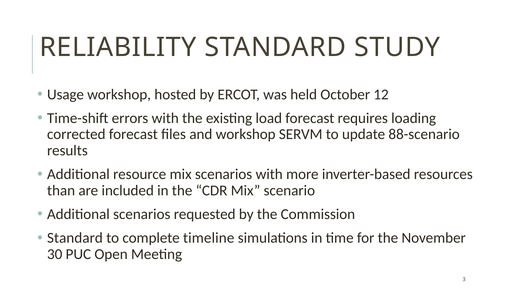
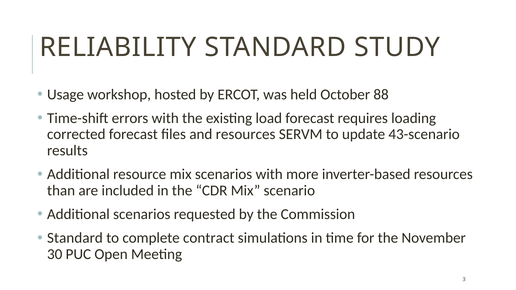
12: 12 -> 88 (381, 94)
and workshop: workshop -> resources (246, 134)
88-scenario: 88-scenario -> 43-scenario (424, 134)
timeline: timeline -> contract (209, 238)
